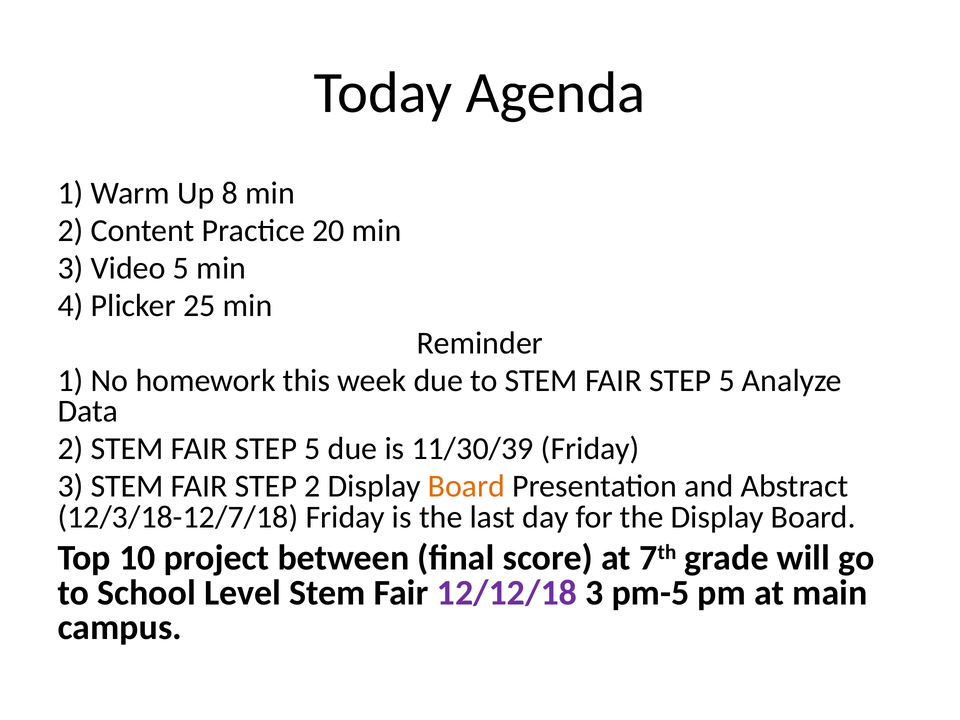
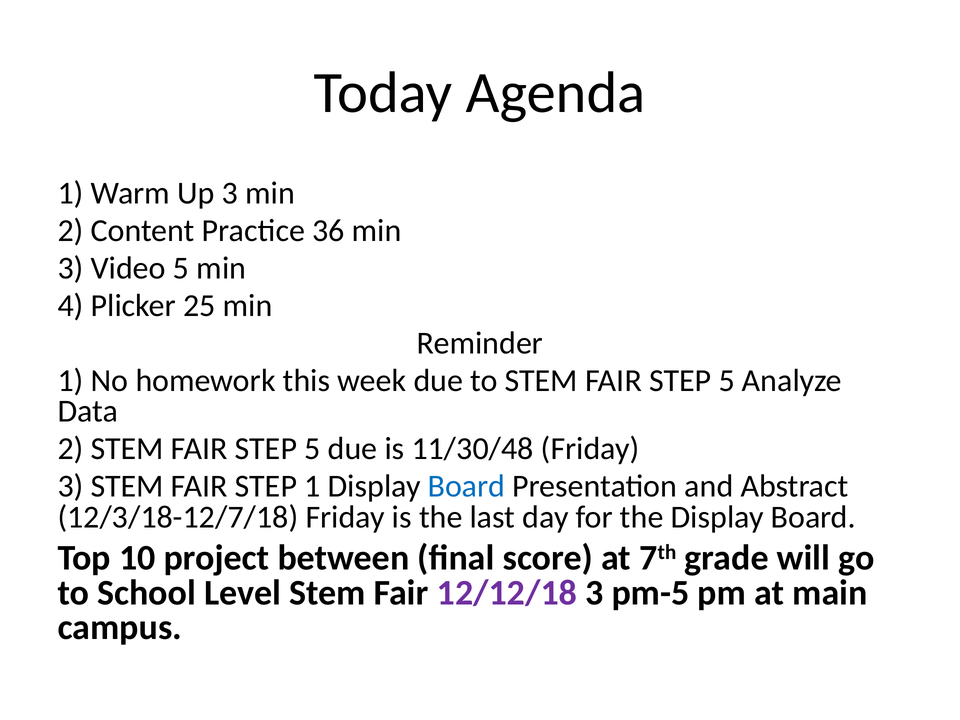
Up 8: 8 -> 3 (230, 193)
20: 20 -> 36 (328, 230)
11/30/39: 11/30/39 -> 11/30/48 (473, 449)
STEP 2: 2 -> 1 (312, 486)
Board colour: orange -> blue (466, 486)
